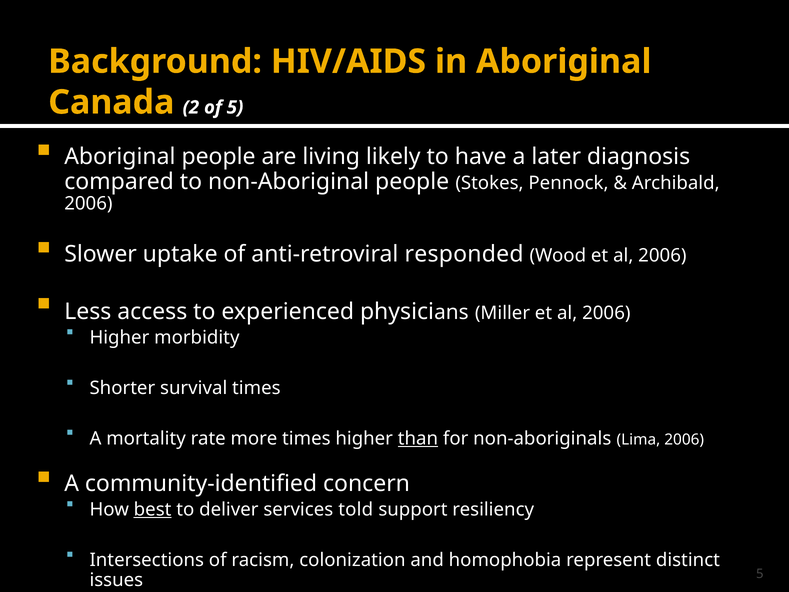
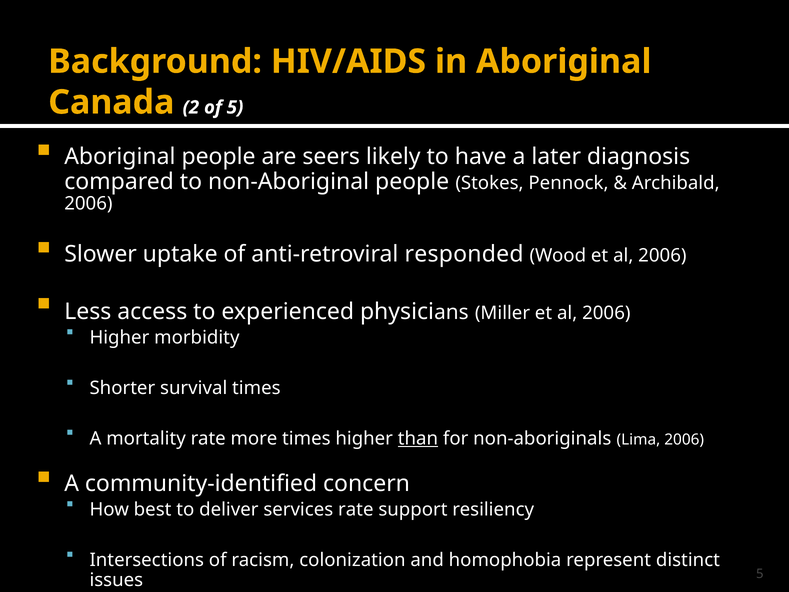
living: living -> seers (331, 157)
best underline: present -> none (153, 509)
services told: told -> rate (356, 509)
